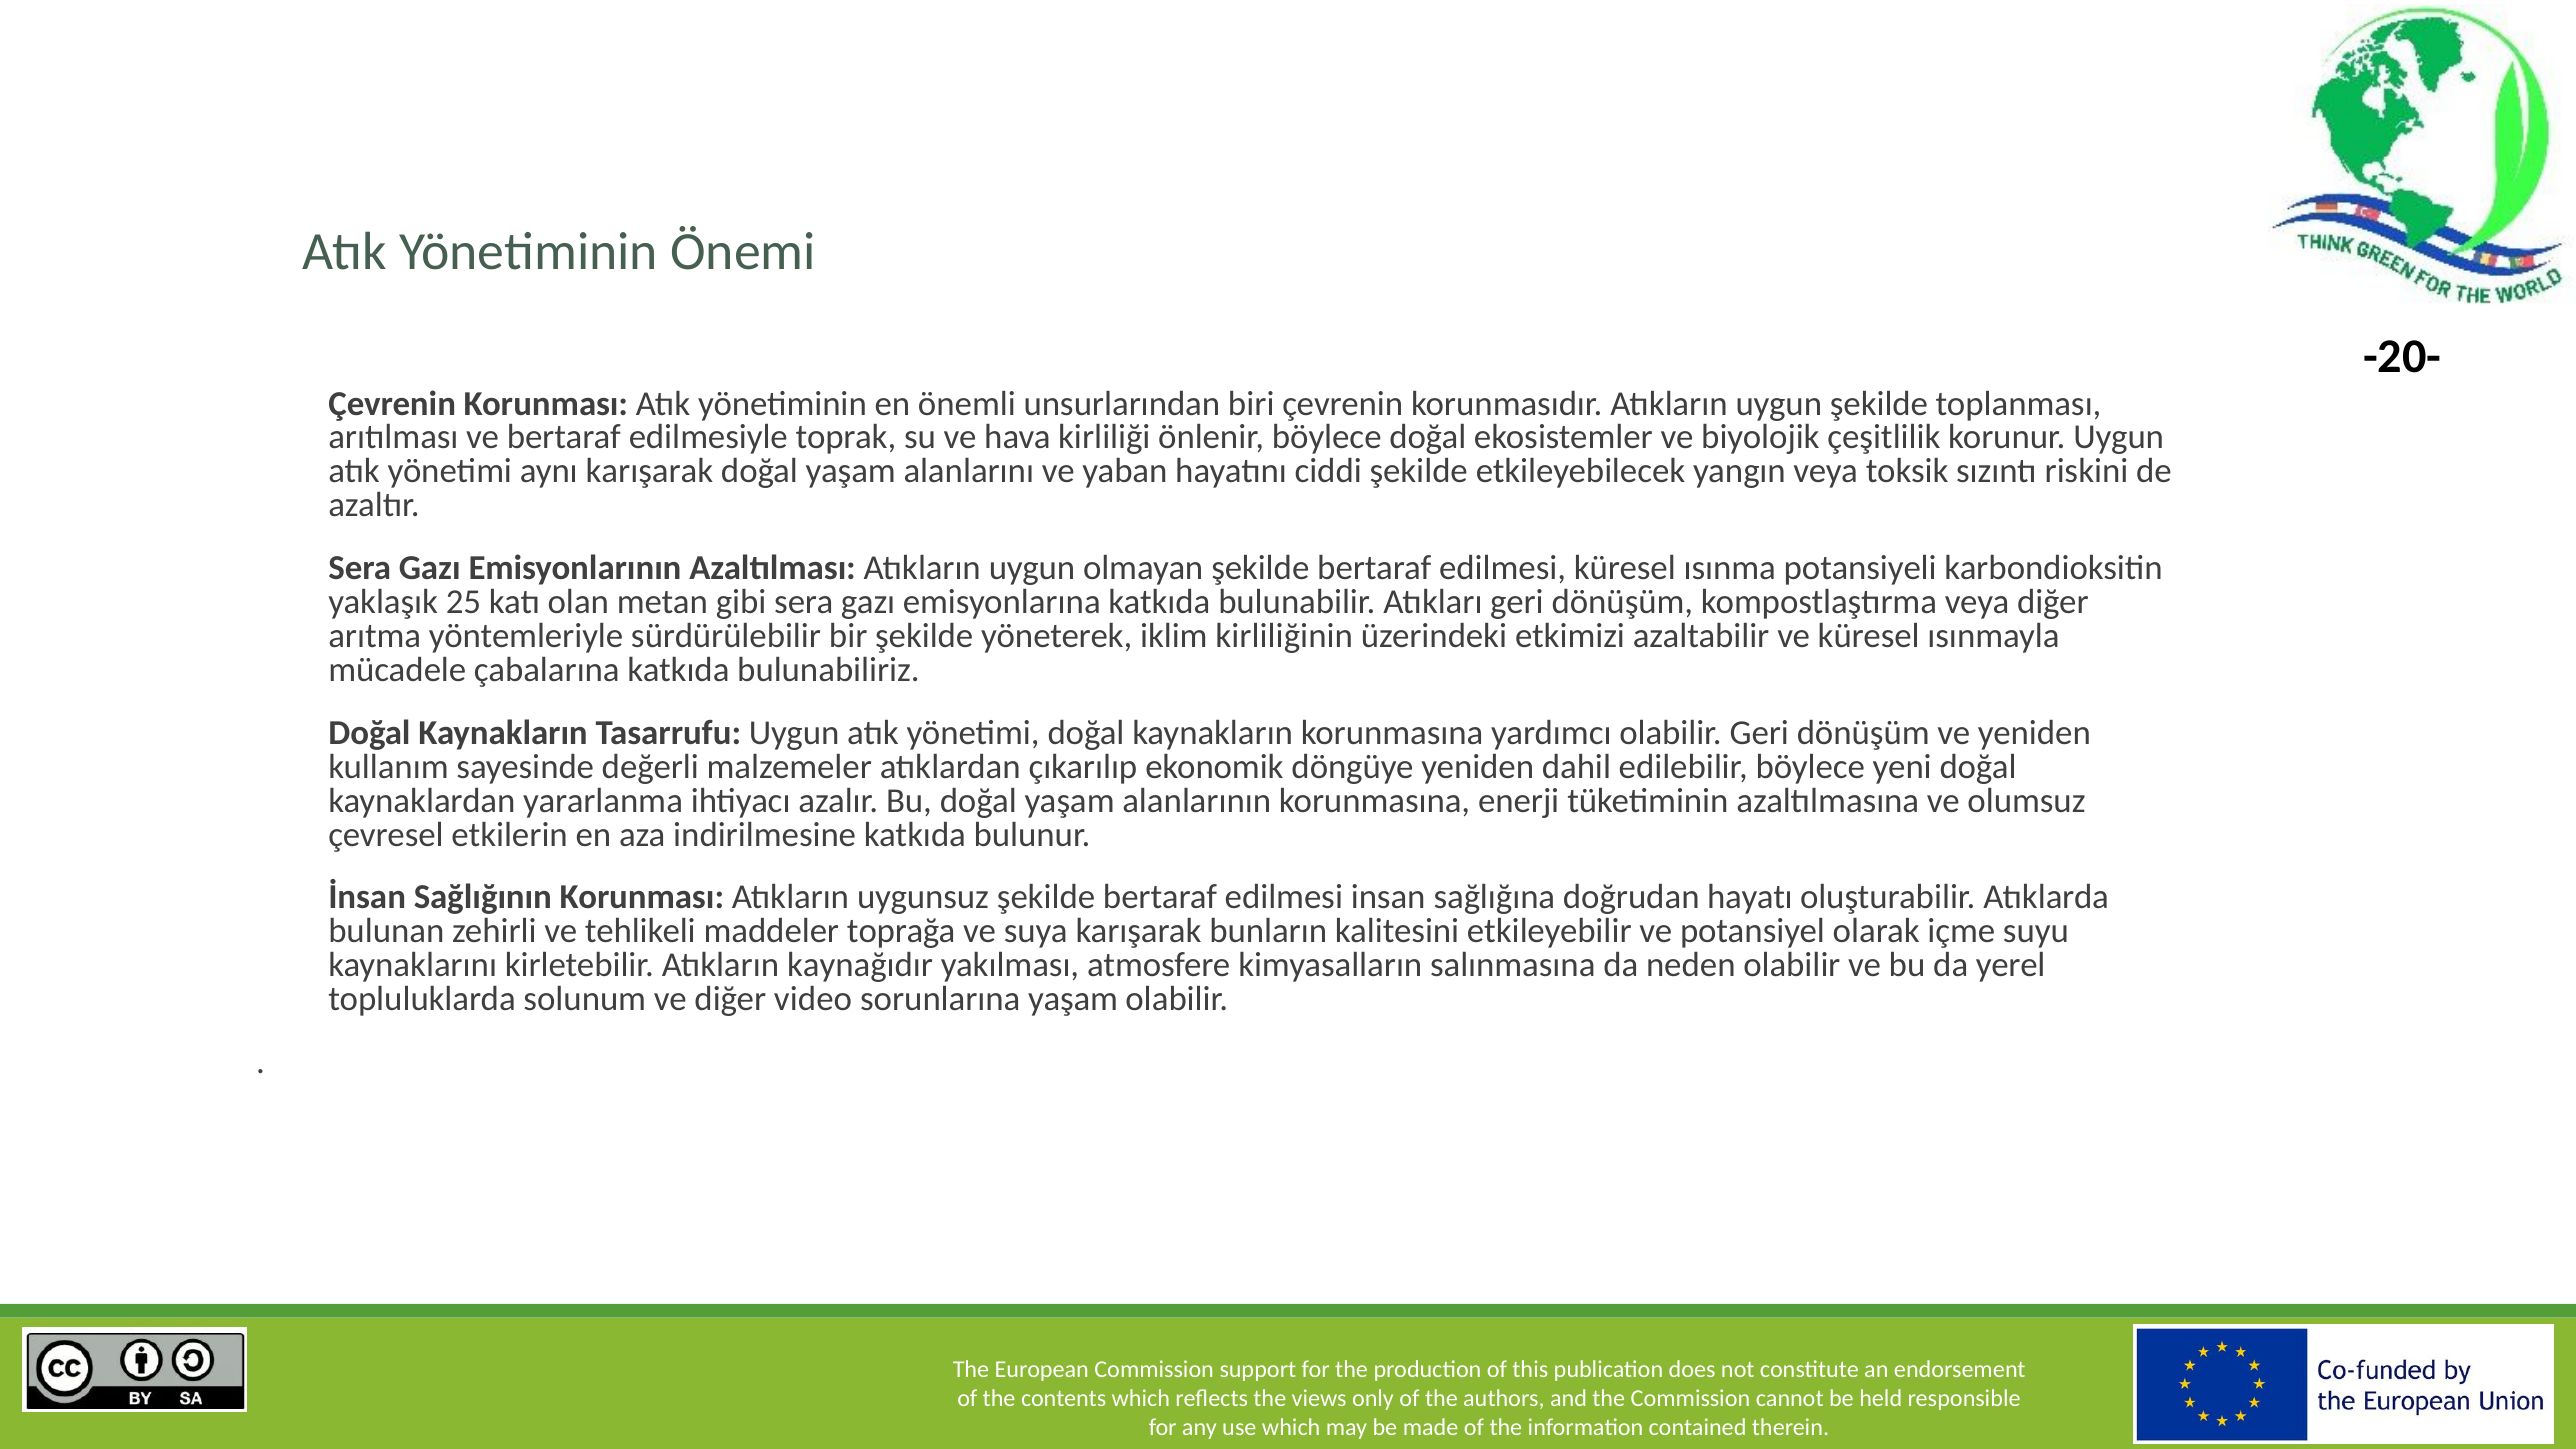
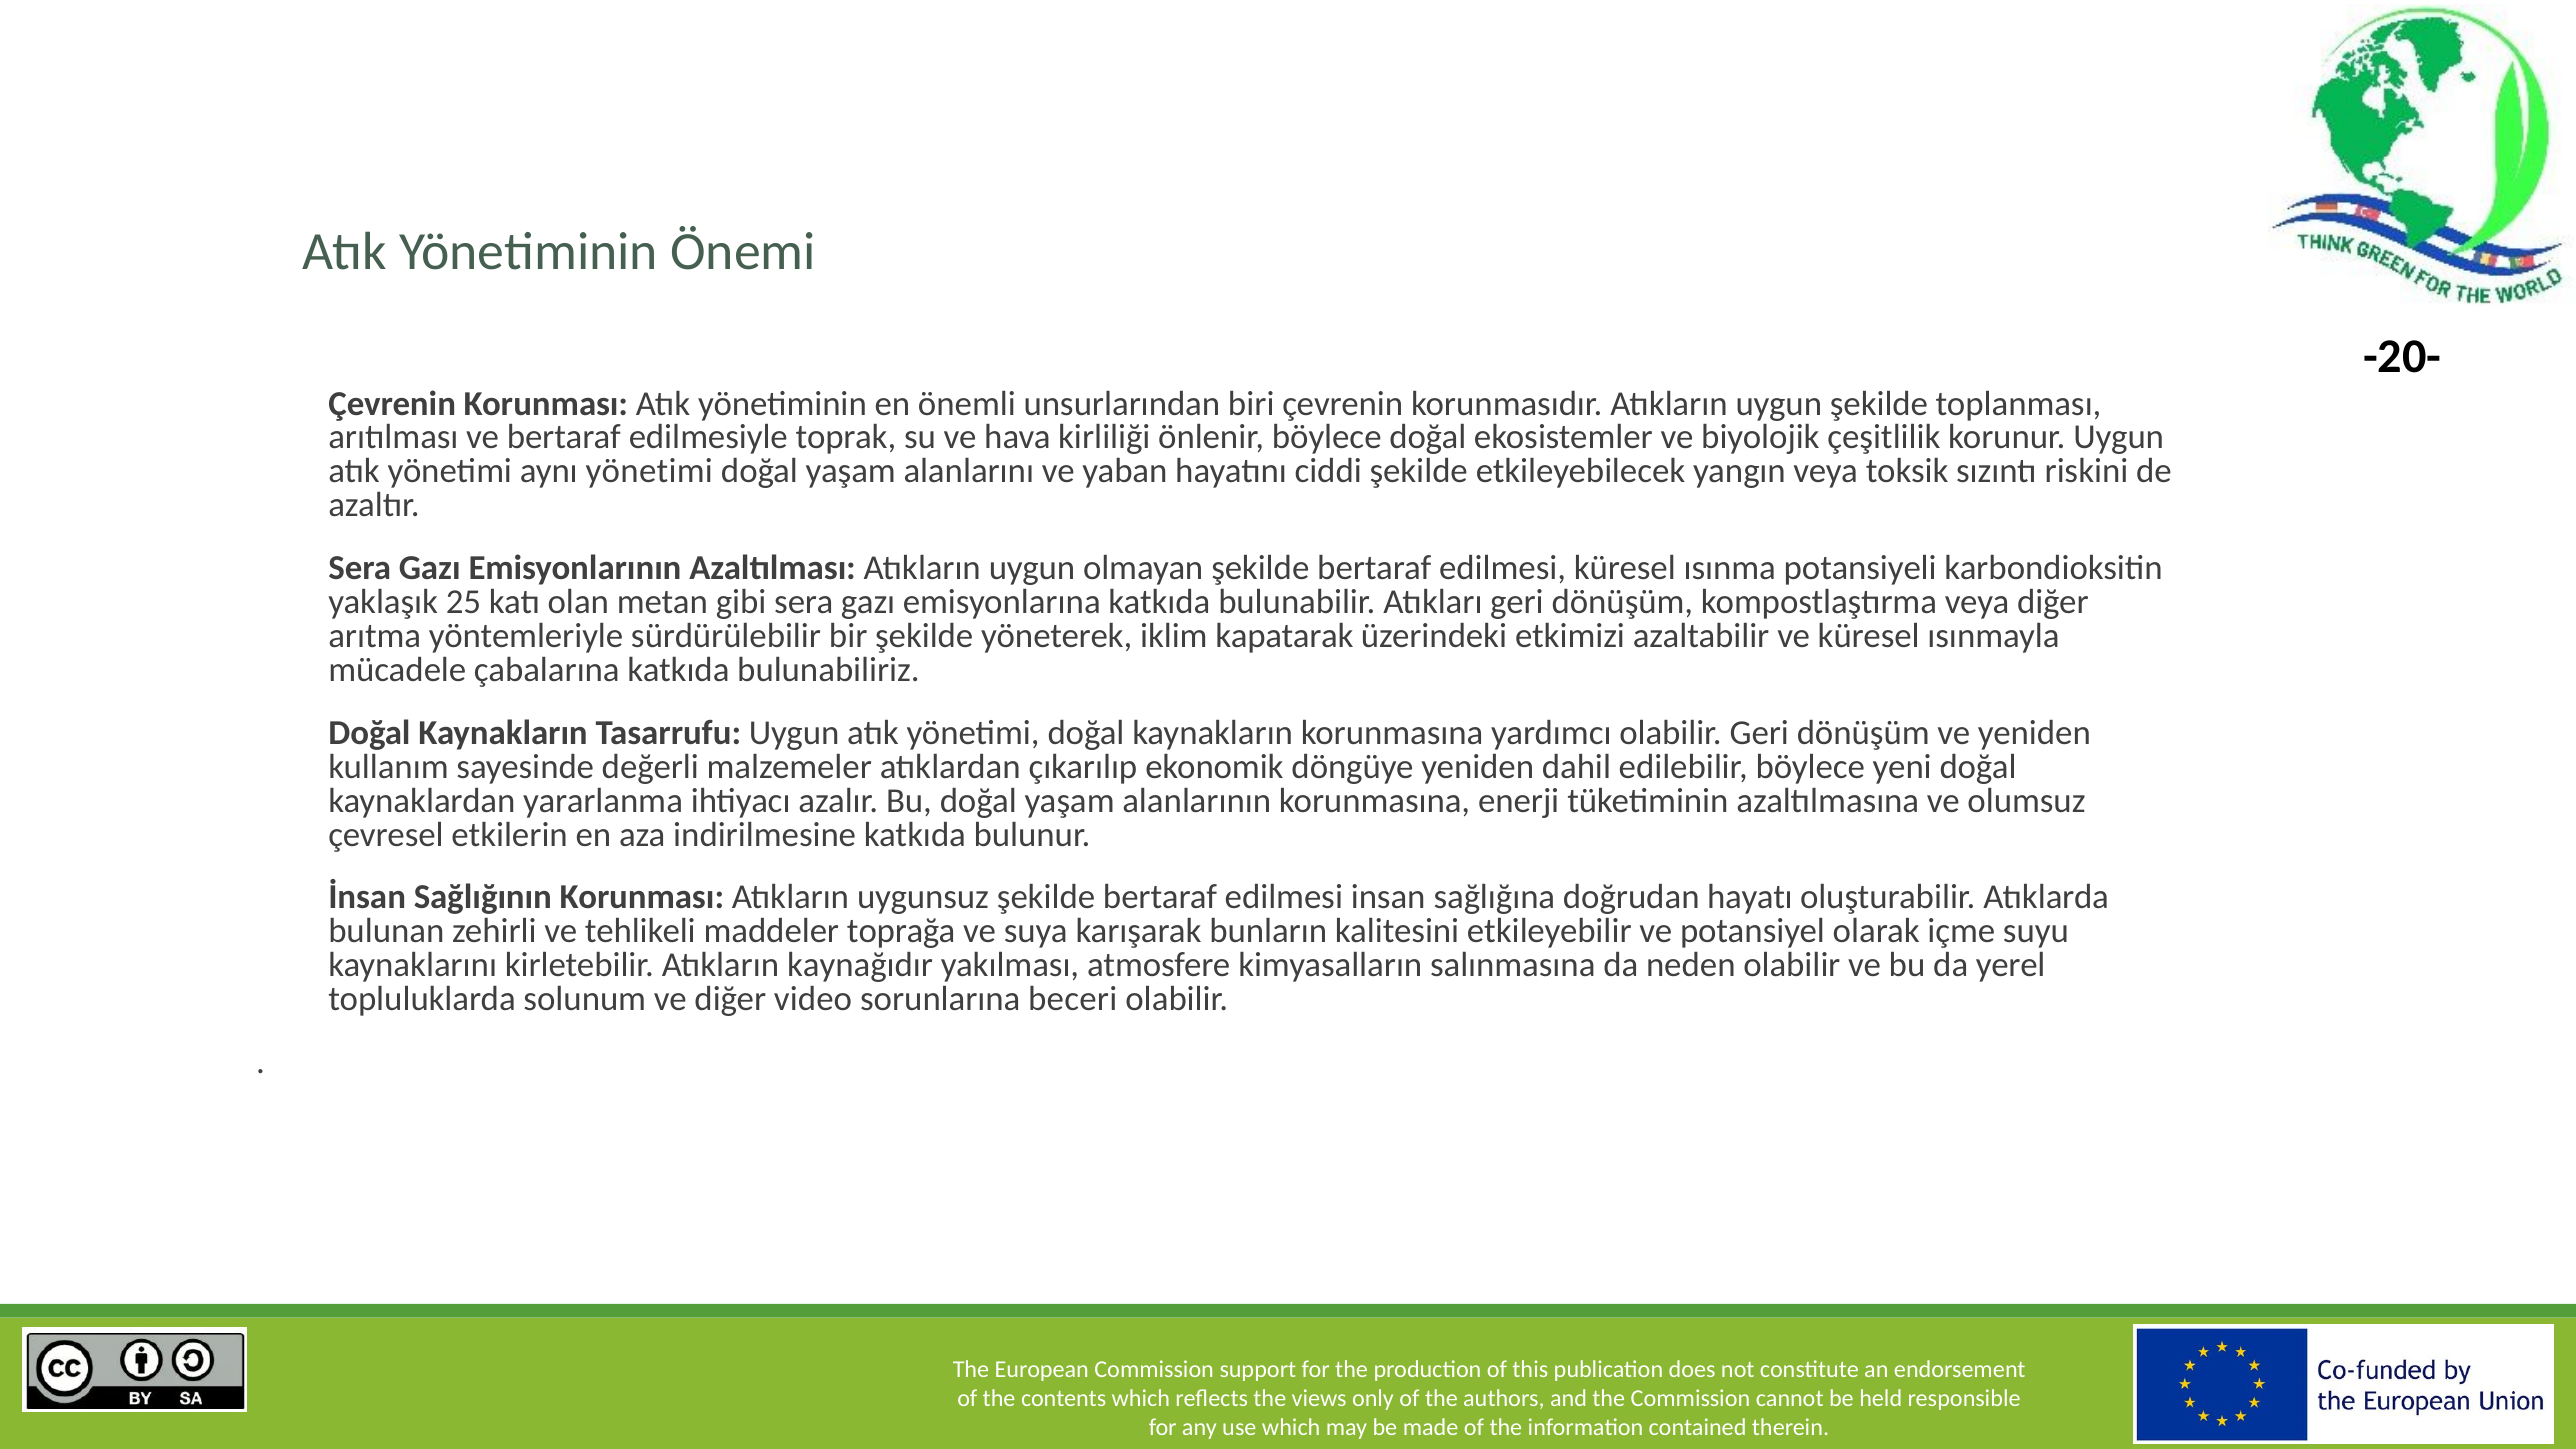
aynı karışarak: karışarak -> yönetimi (649, 471)
kirliliğinin: kirliliğinin -> kapatarak (1284, 636)
sorunlarına yaşam: yaşam -> beceri (1073, 999)
